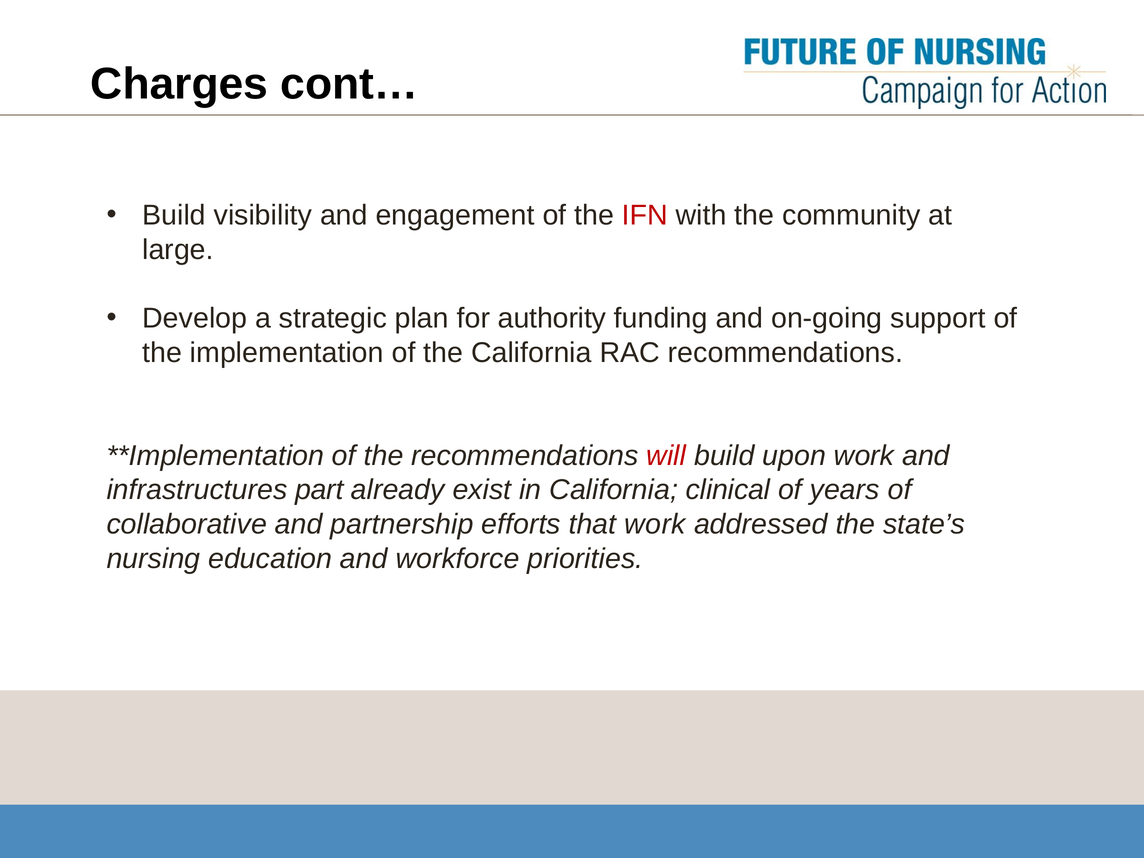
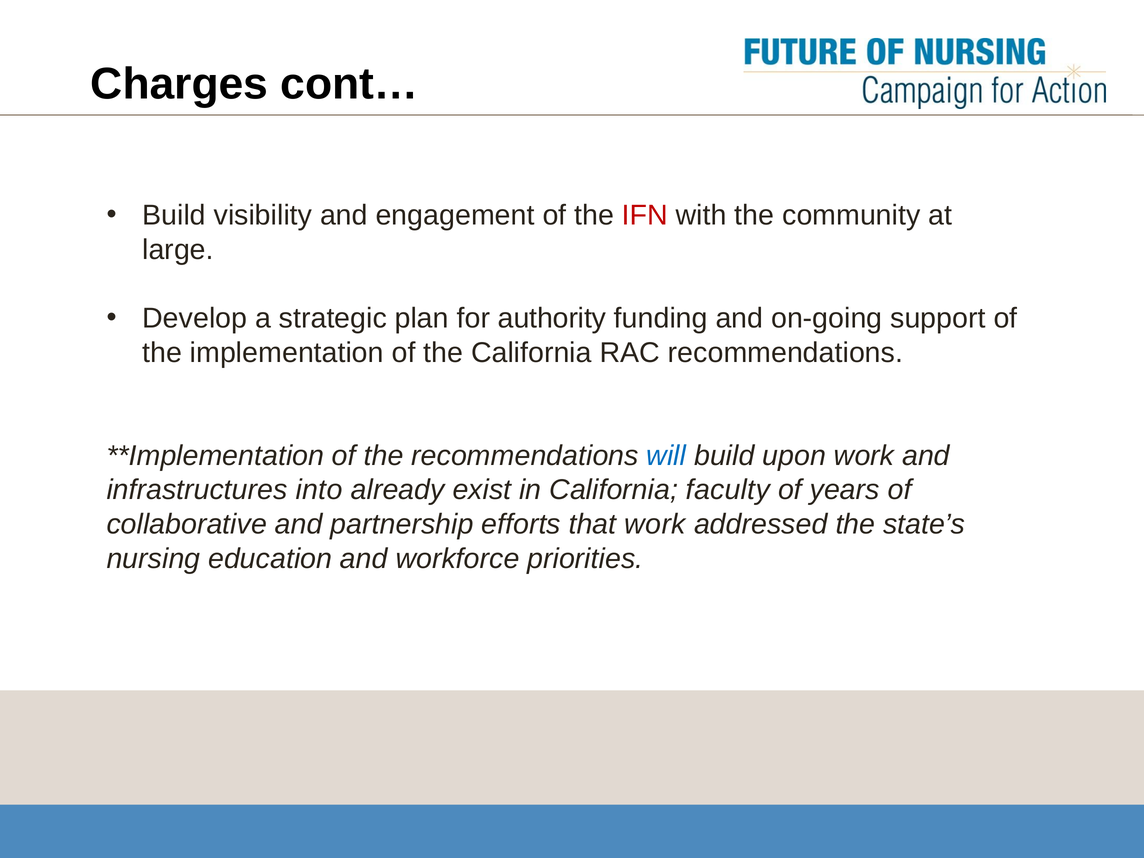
will colour: red -> blue (666, 456)
part: part -> into (319, 490)
clinical: clinical -> faculty (728, 490)
